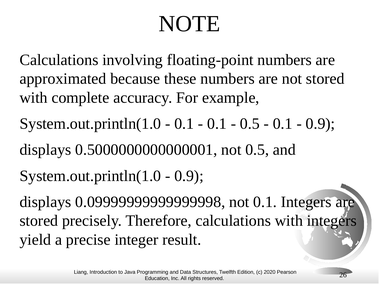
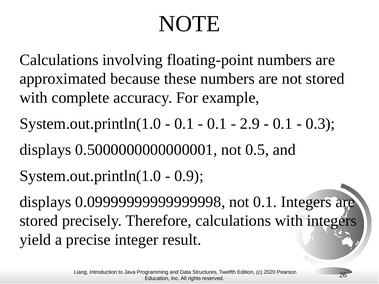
0.5: 0.5 -> 2.9 (250, 124)
0.9: 0.9 -> 0.3 (320, 124)
